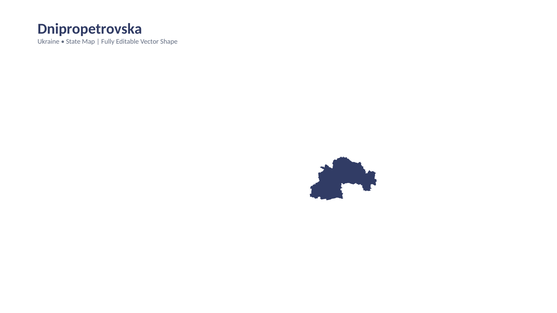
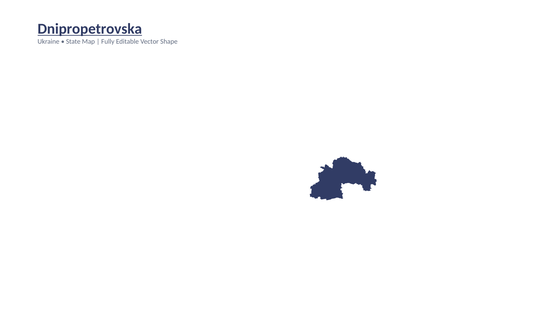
Dnipropetrovska underline: none -> present (90, 29)
